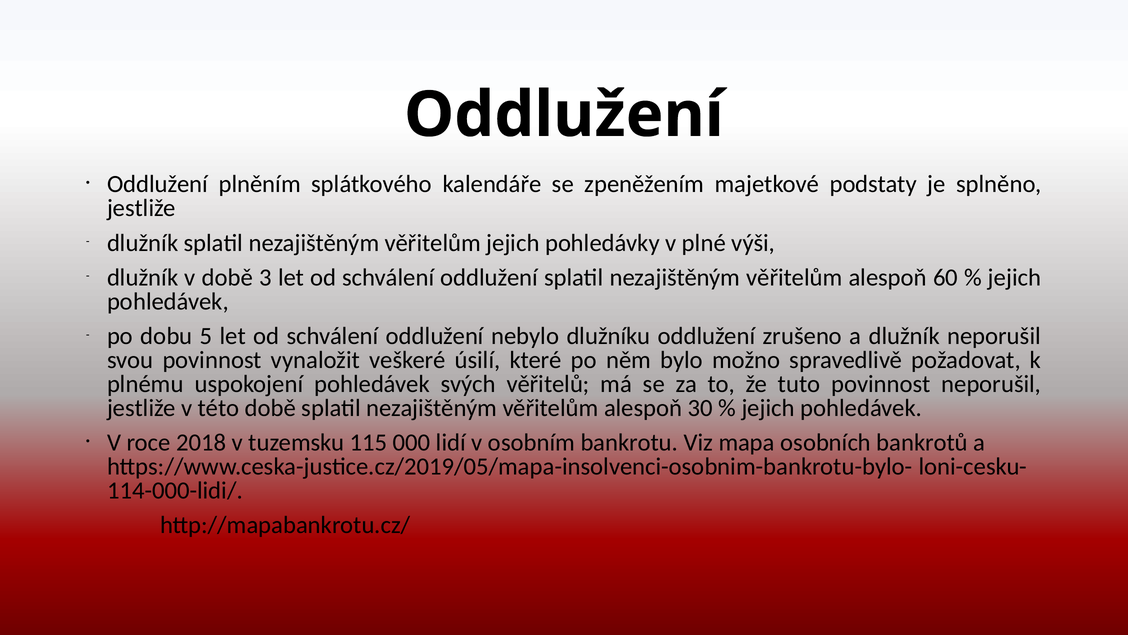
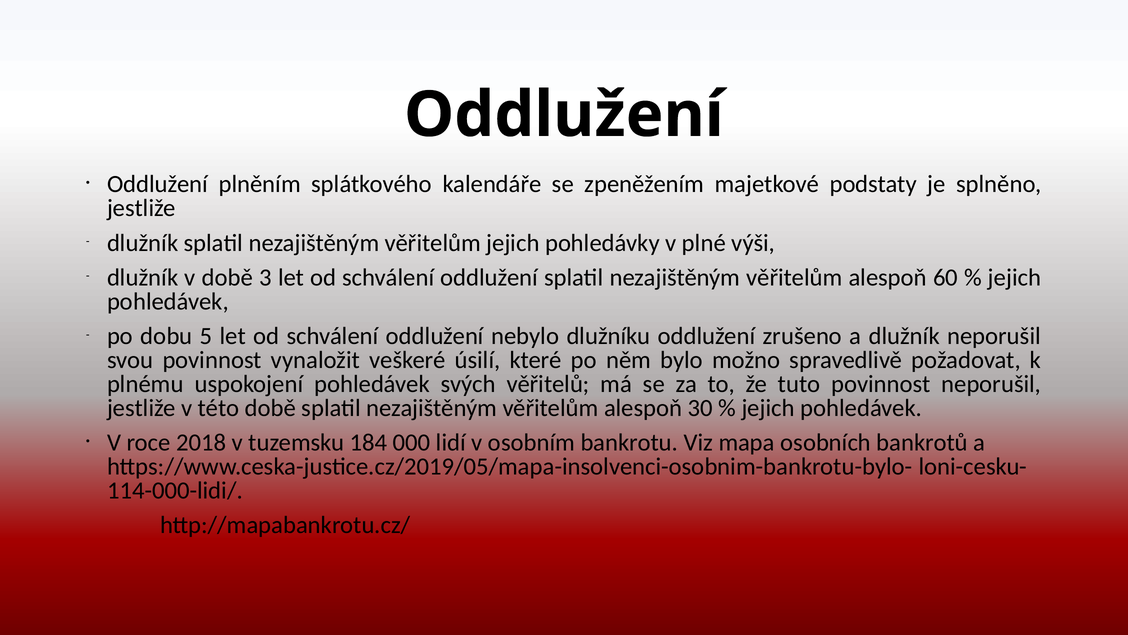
115: 115 -> 184 (369, 442)
